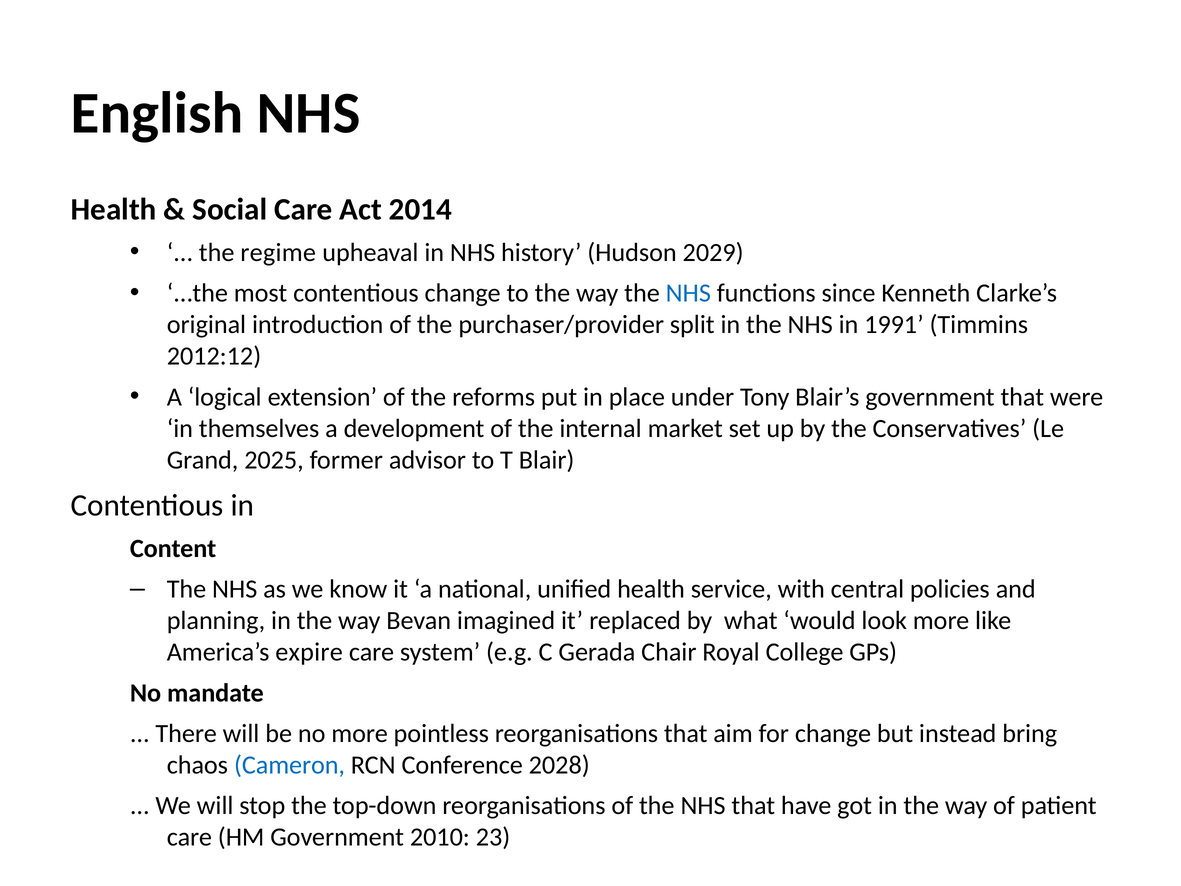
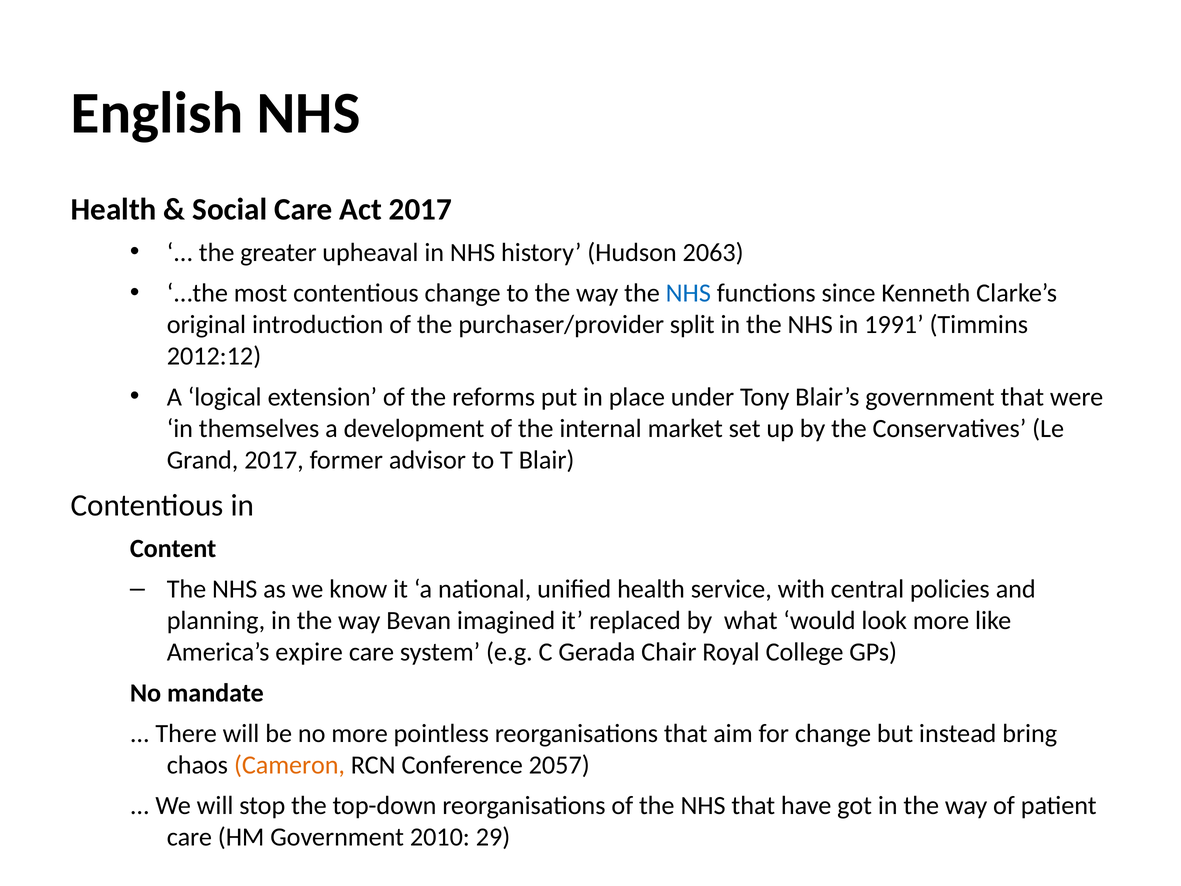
Act 2014: 2014 -> 2017 (420, 209)
regime: regime -> greater (278, 253)
2029: 2029 -> 2063 (713, 253)
Grand 2025: 2025 -> 2017 (274, 460)
Cameron colour: blue -> orange (290, 765)
2028: 2028 -> 2057 (559, 765)
23: 23 -> 29 (493, 837)
